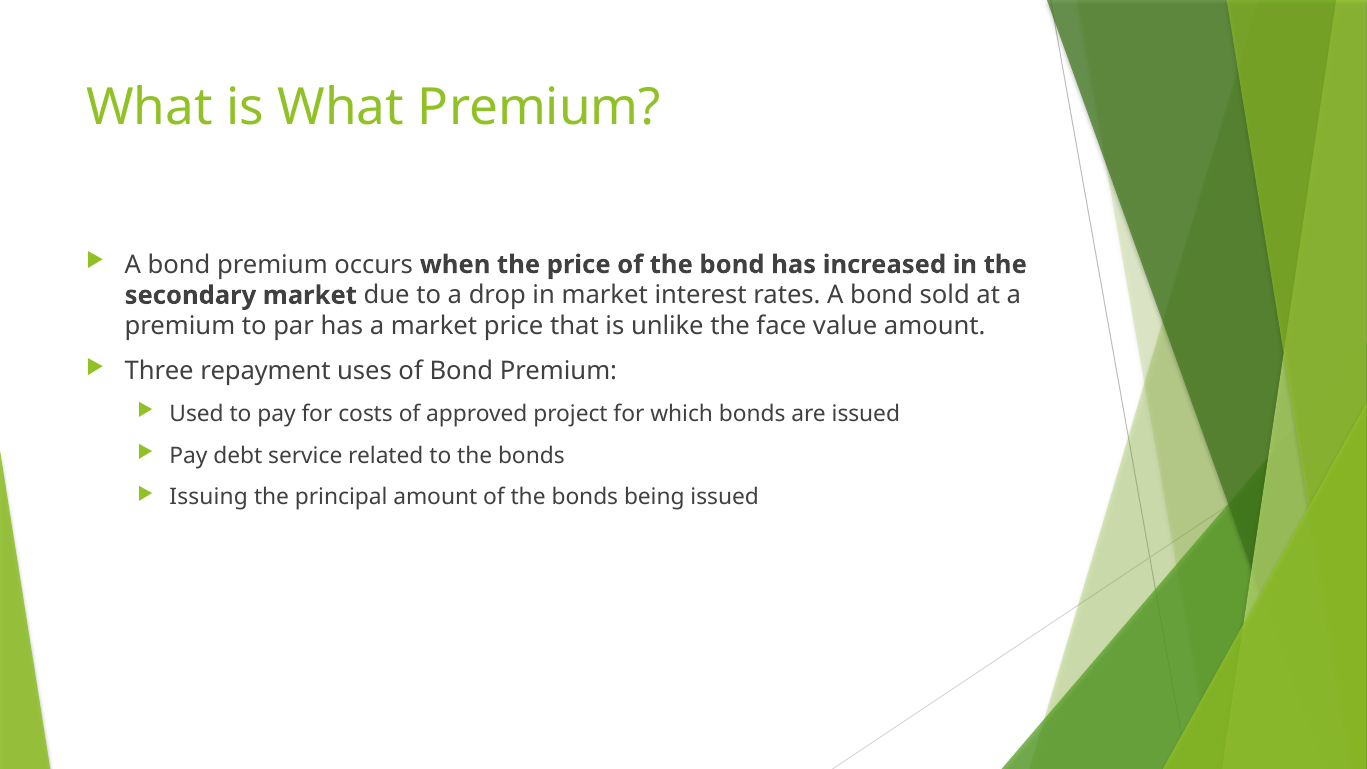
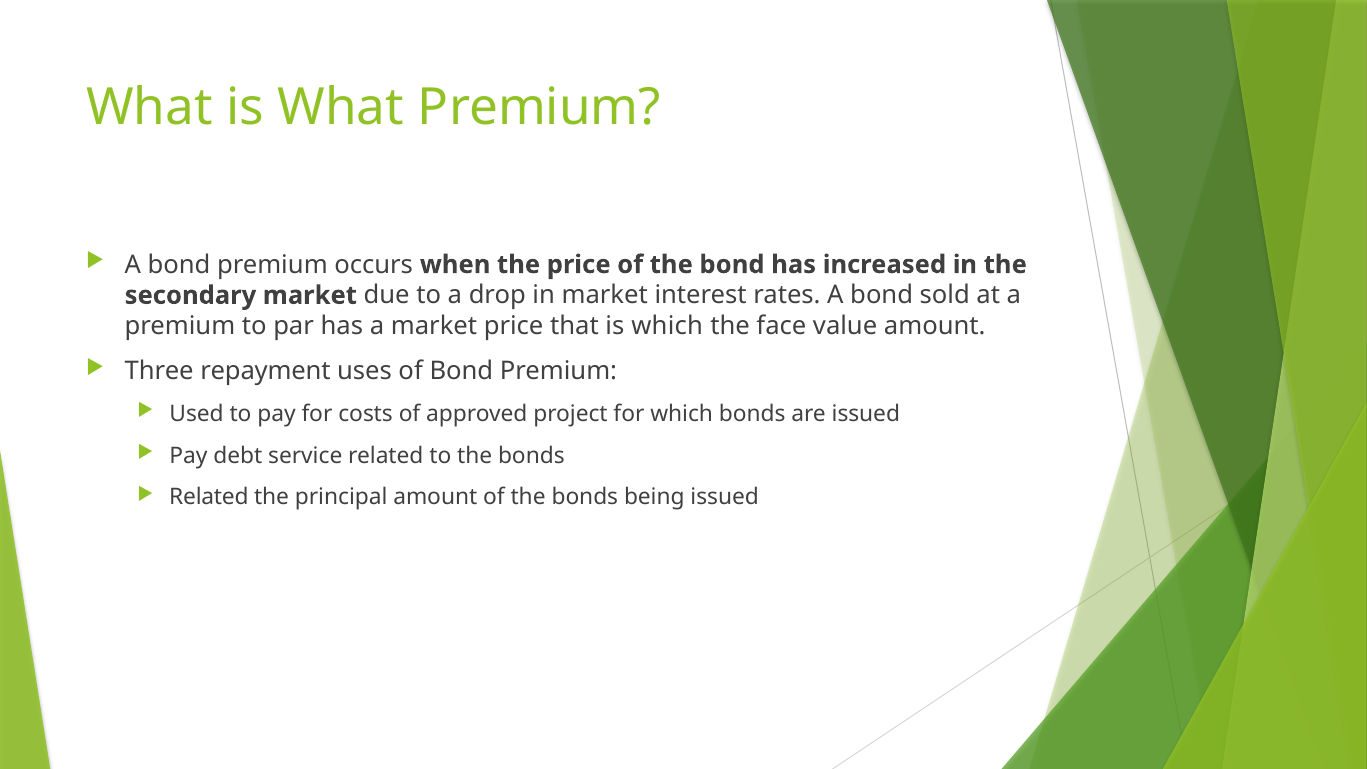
is unlike: unlike -> which (667, 326)
Issuing: Issuing -> Related (209, 497)
